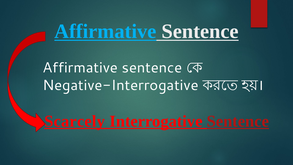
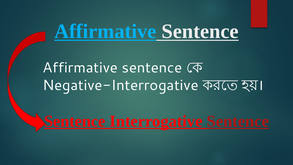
Scarcely: Scarcely -> Sentence (75, 121)
